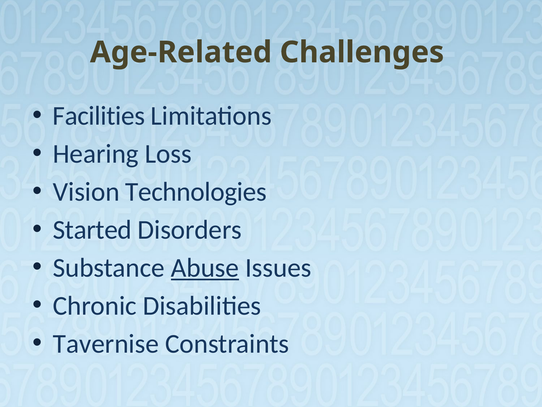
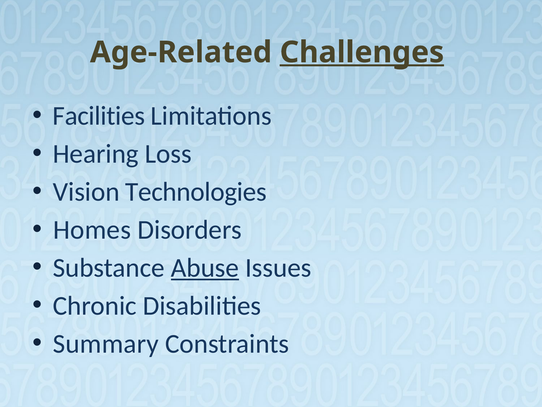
Challenges underline: none -> present (362, 52)
Started: Started -> Homes (92, 230)
Tavernise: Tavernise -> Summary (106, 343)
